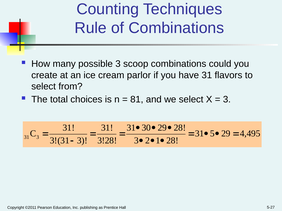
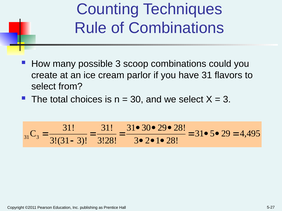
81: 81 -> 30 (137, 100)
